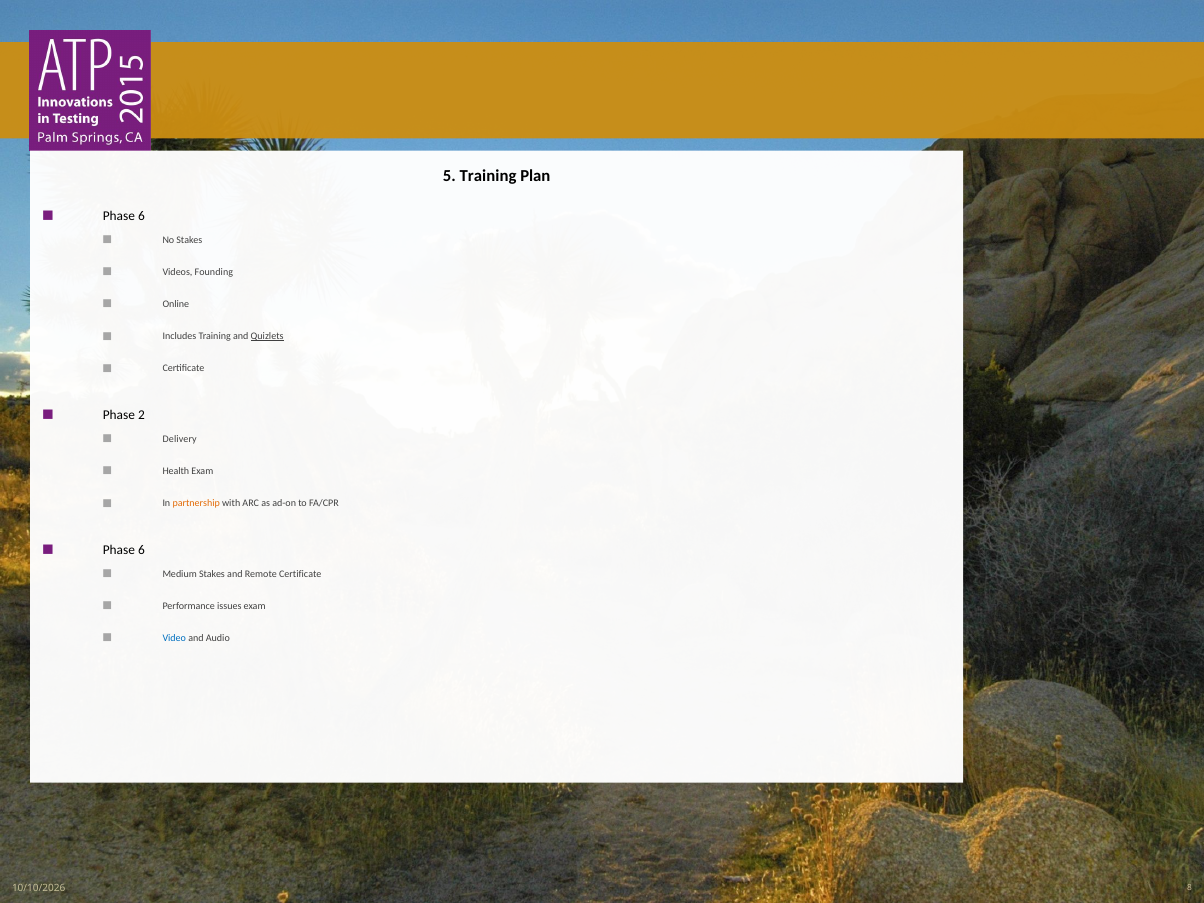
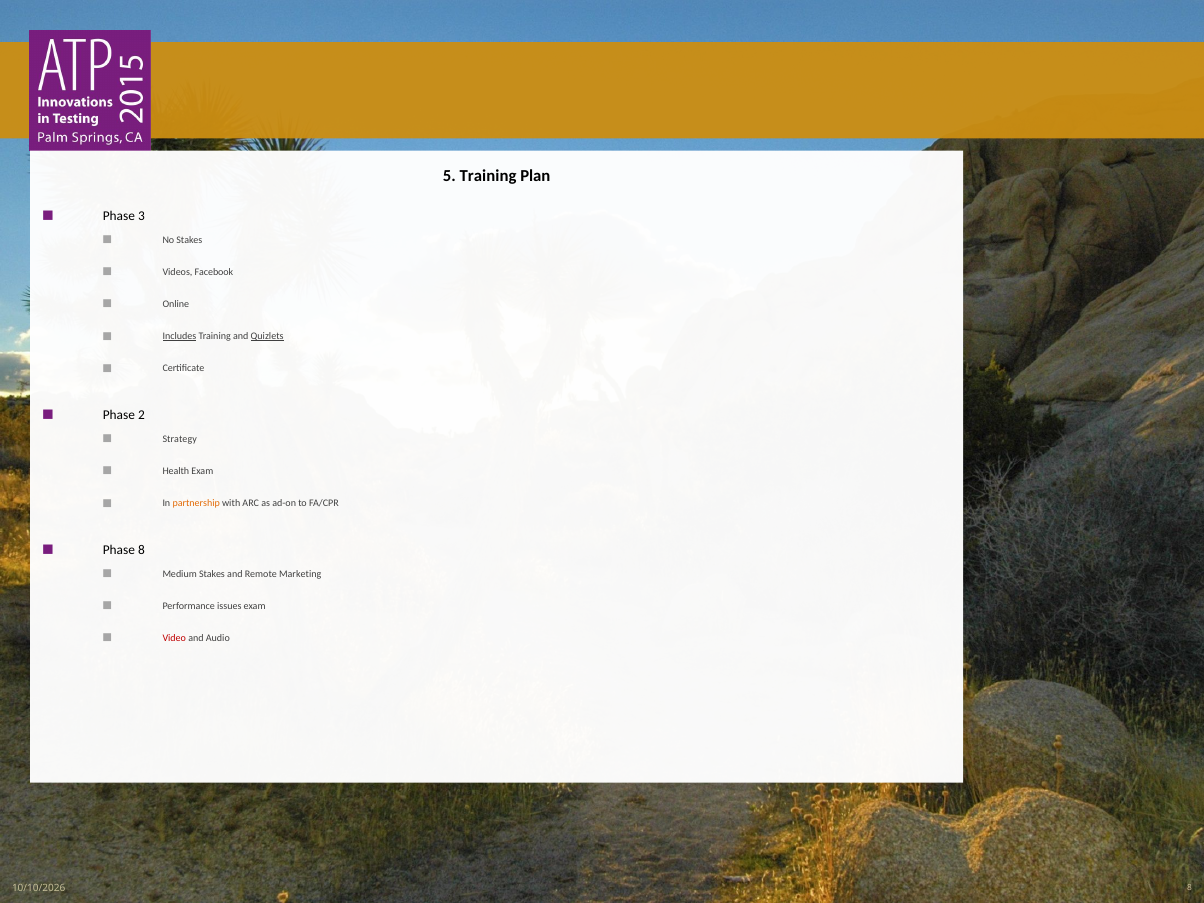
6: 6 -> 3 (141, 216)
Founding: Founding -> Facebook (214, 272)
Includes underline: none -> present (179, 336)
Delivery: Delivery -> Strategy (180, 439)
6: 6 -> 8 (141, 550)
Remote Certificate: Certificate -> Marketing (300, 574)
Video colour: blue -> red (174, 638)
